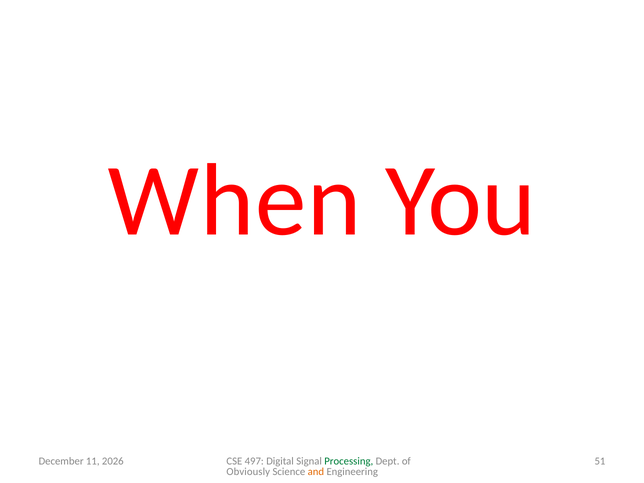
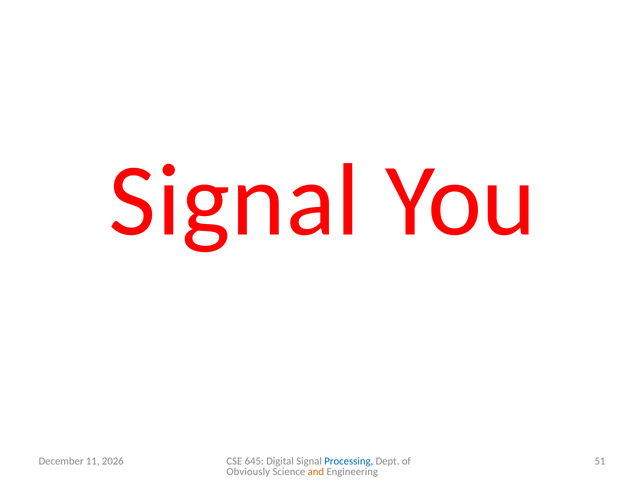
When: When -> Signal (234, 201)
497: 497 -> 645 (254, 461)
Processing colour: green -> blue (349, 461)
